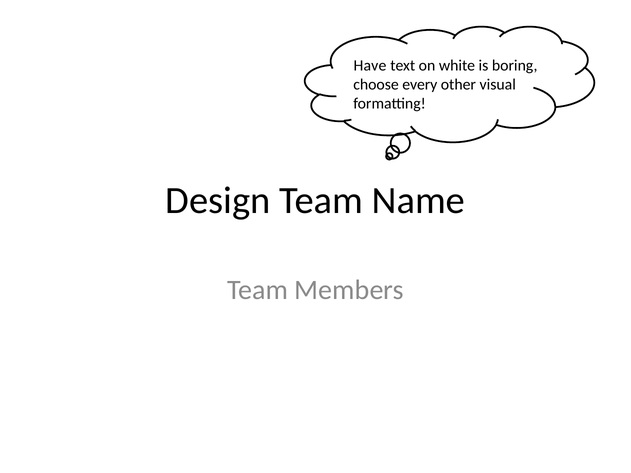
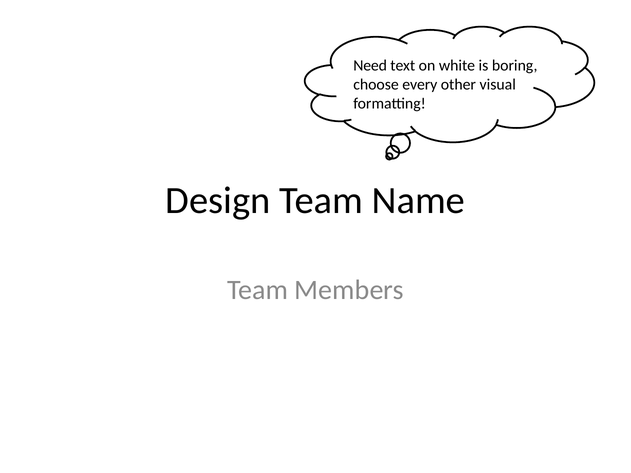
Have: Have -> Need (370, 66)
